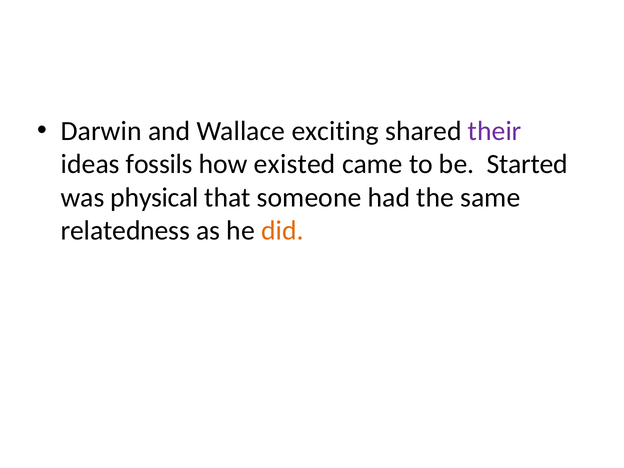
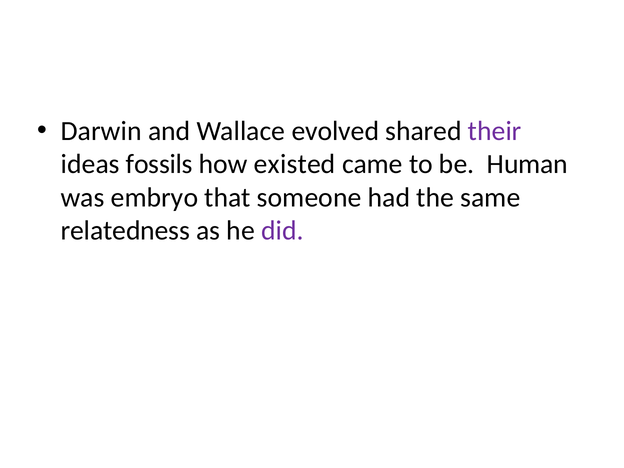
exciting: exciting -> evolved (335, 131)
Started: Started -> Human (527, 164)
physical: physical -> embryo (154, 197)
did colour: orange -> purple (282, 231)
